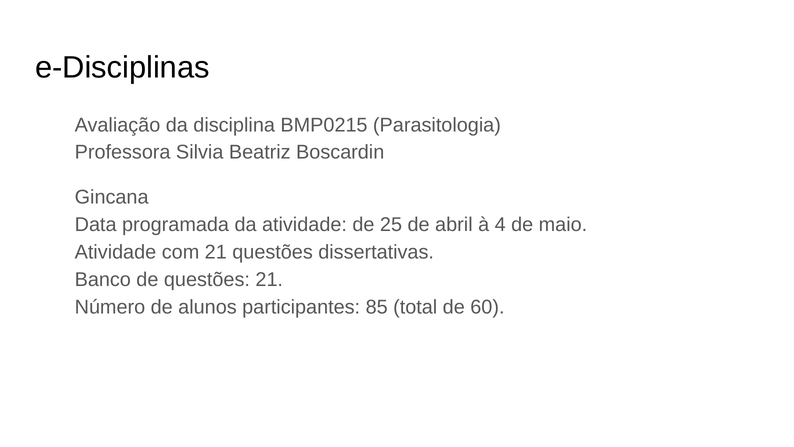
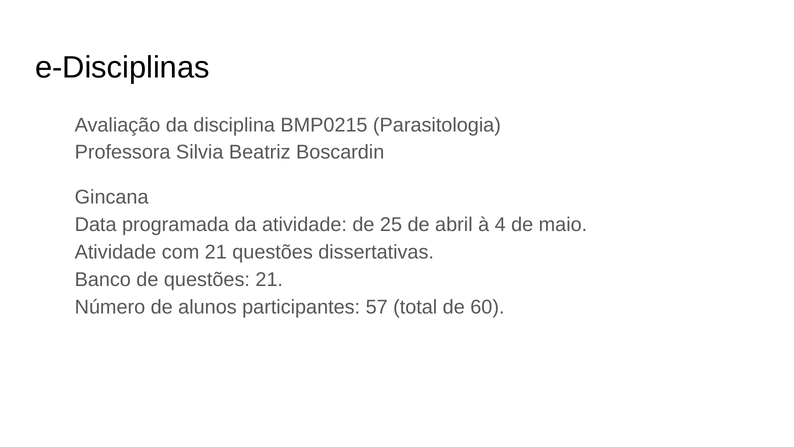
85: 85 -> 57 (377, 307)
